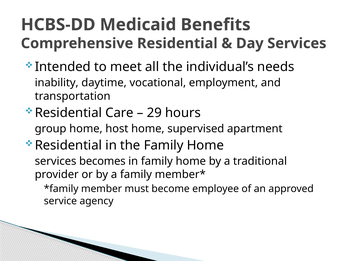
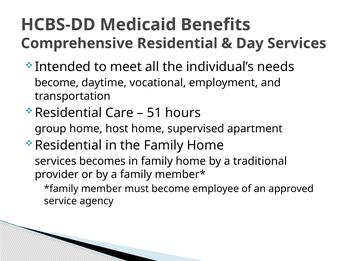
inability: inability -> become (57, 83)
29: 29 -> 51 (154, 113)
